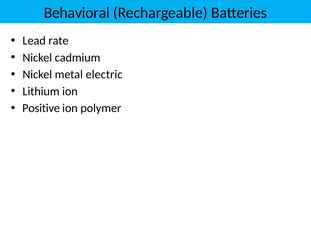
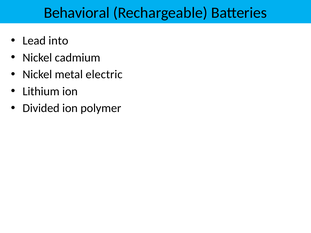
rate: rate -> into (58, 41)
Positive: Positive -> Divided (41, 108)
